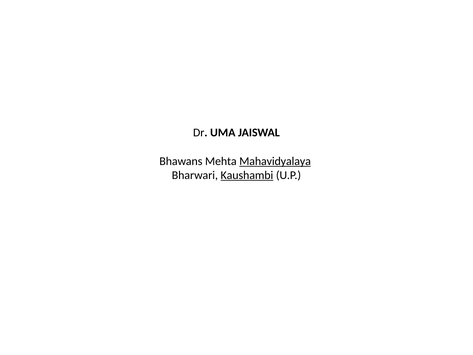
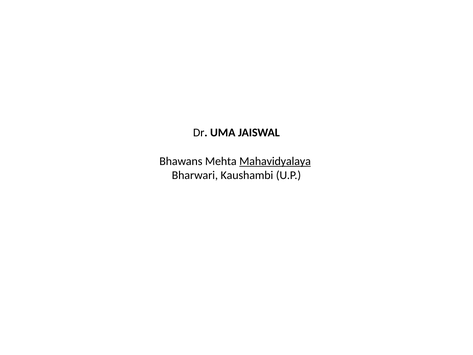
Kaushambi underline: present -> none (247, 175)
